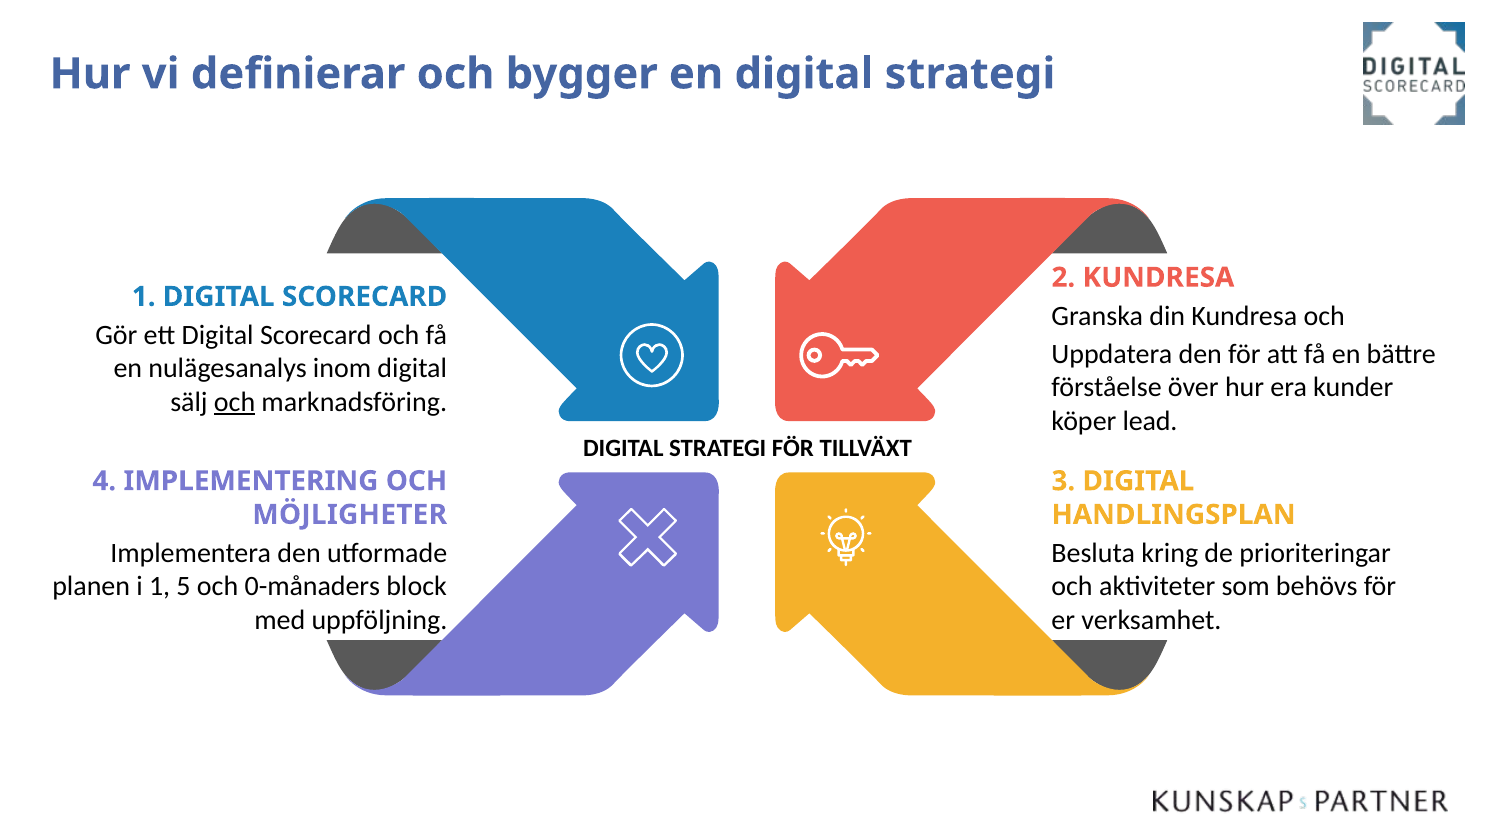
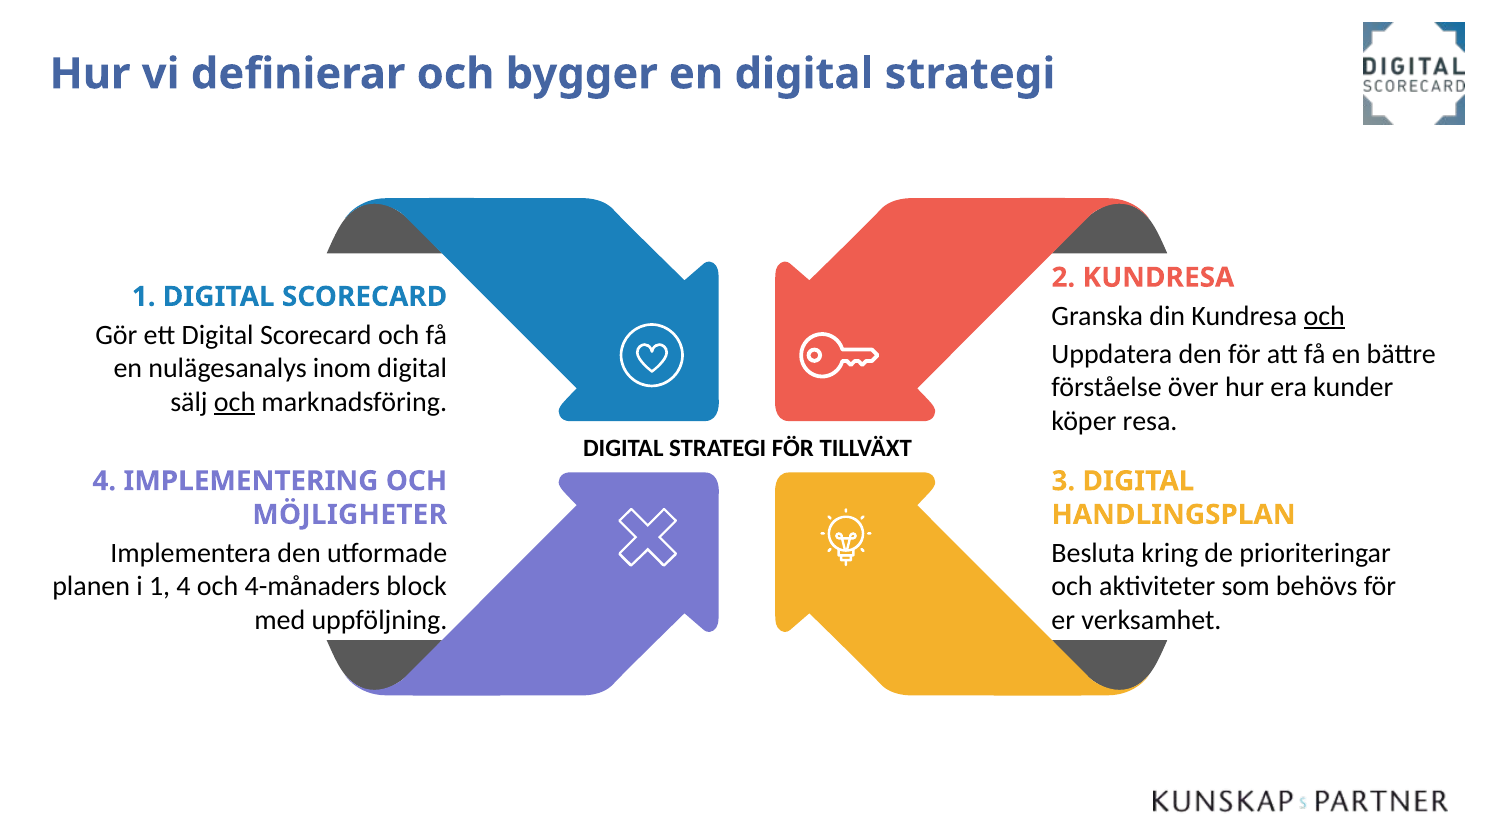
och underline: none -> present (1324, 316)
lead: lead -> resa (1150, 421)
1 5: 5 -> 4 (184, 587)
0-månaders: 0-månaders -> 4-månaders (312, 587)
